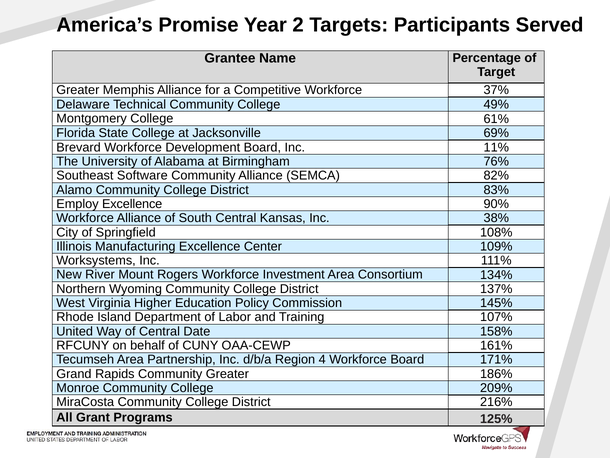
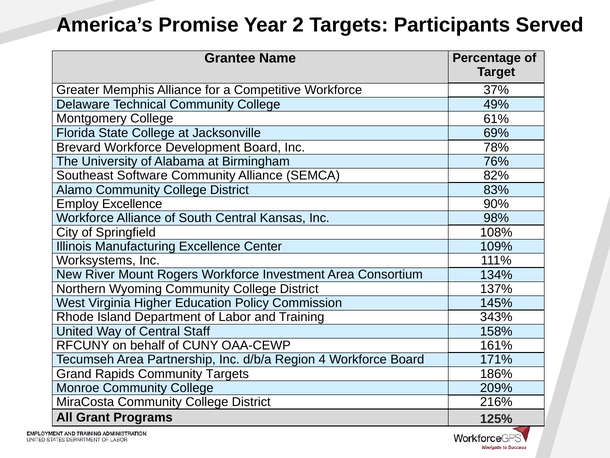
11%: 11% -> 78% (496, 147)
38%: 38% -> 98% (496, 218)
107%: 107% -> 343% (496, 317)
Date: Date -> Staff (197, 331)
Community Greater: Greater -> Targets (227, 374)
